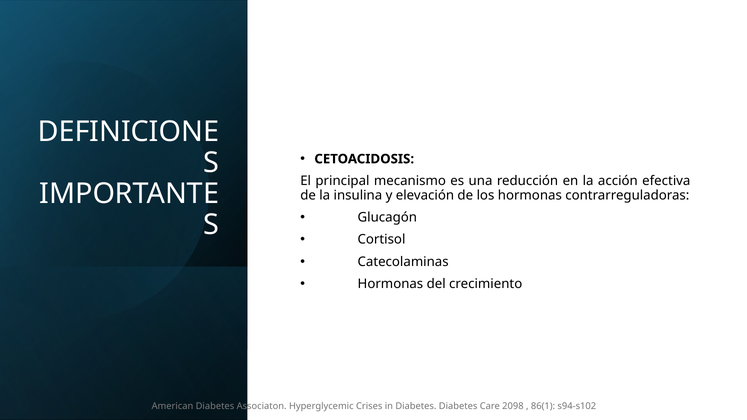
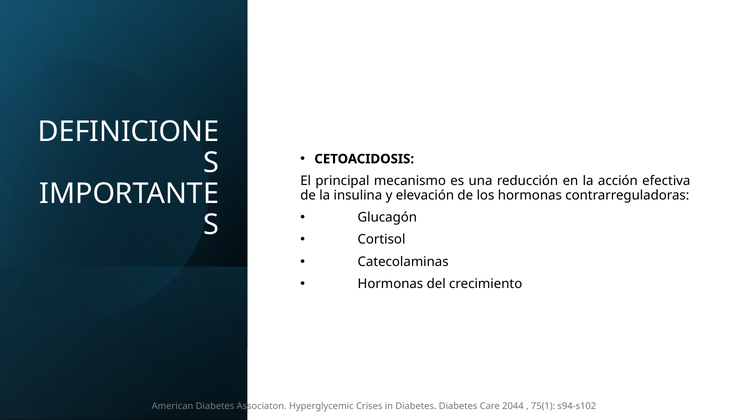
2098: 2098 -> 2044 (513, 406)
86(1: 86(1 -> 75(1 (543, 406)
